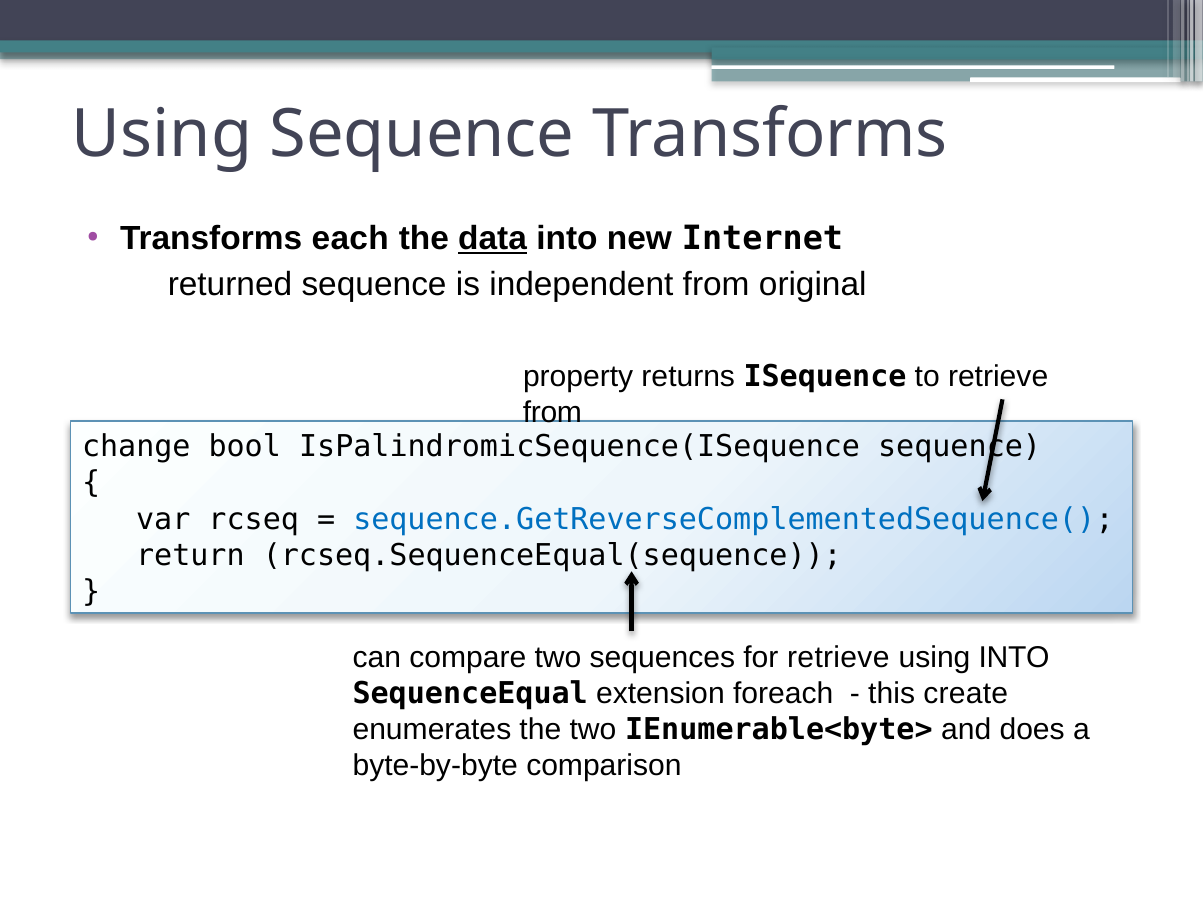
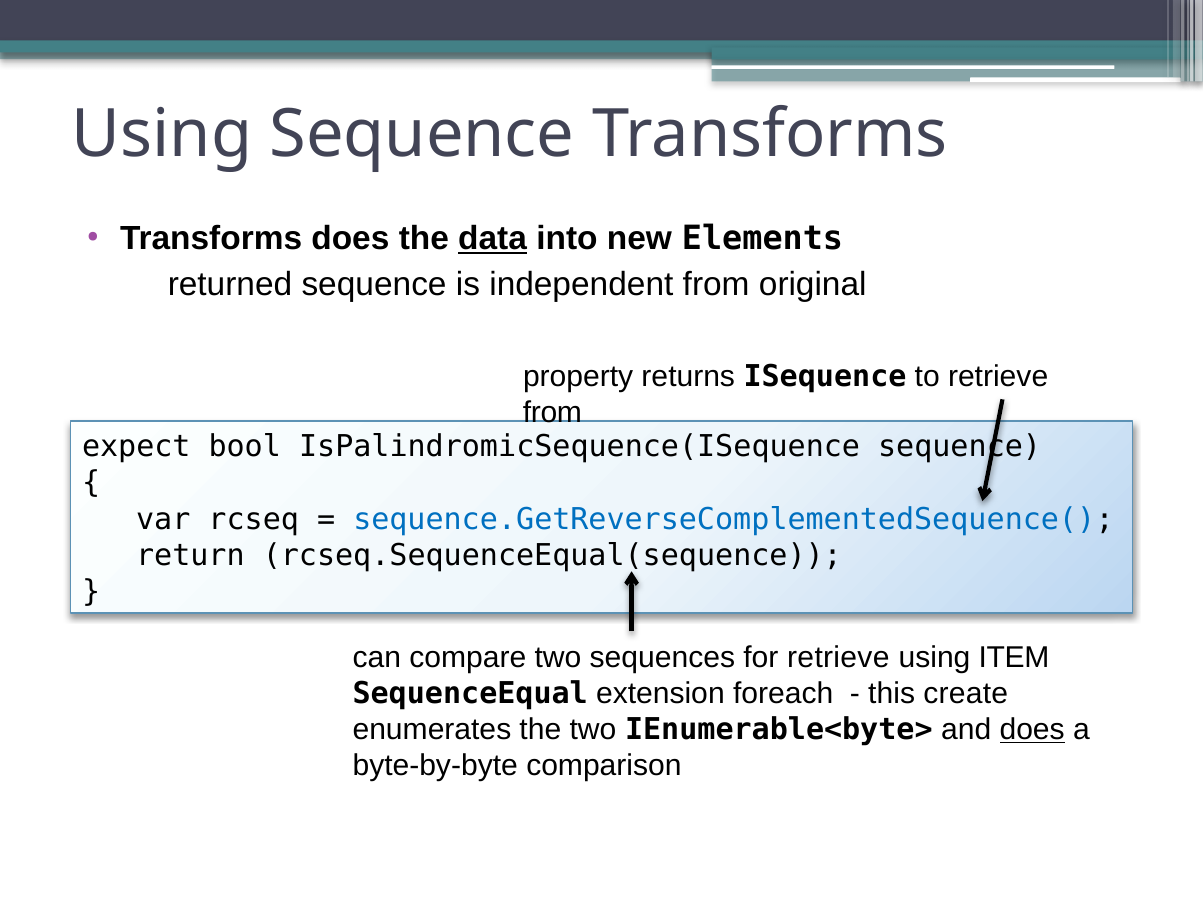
Transforms each: each -> does (350, 239)
Internet: Internet -> Elements (762, 239)
change: change -> expect (136, 447)
using INTO: INTO -> ITEM (1014, 658)
does underline: none -> present (1032, 730)
